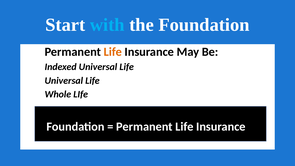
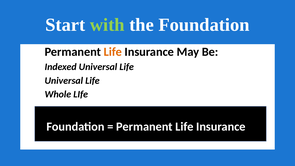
with colour: light blue -> light green (107, 25)
